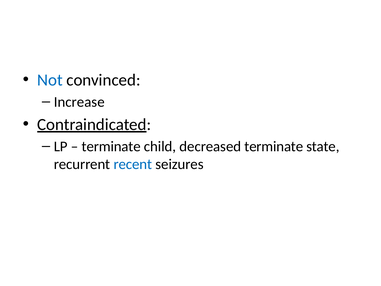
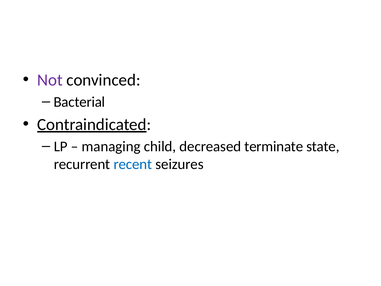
Not colour: blue -> purple (50, 80)
Increase: Increase -> Bacterial (79, 102)
terminate: terminate -> managing (111, 146)
